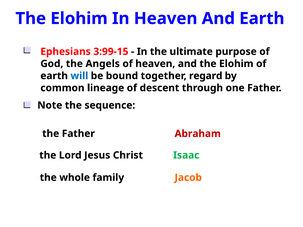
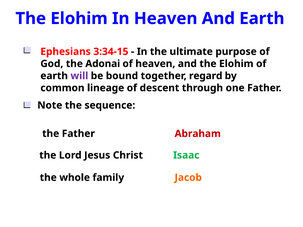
3:99-15: 3:99-15 -> 3:34-15 (111, 52)
Angels: Angels -> Adonai (103, 64)
will colour: blue -> purple (79, 76)
